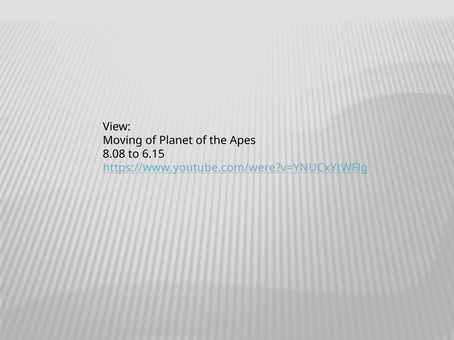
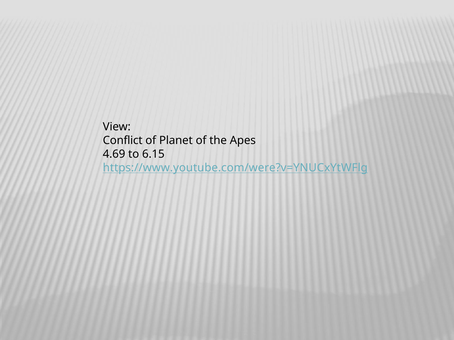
Moving: Moving -> Conflict (123, 141)
8.08: 8.08 -> 4.69 (114, 154)
